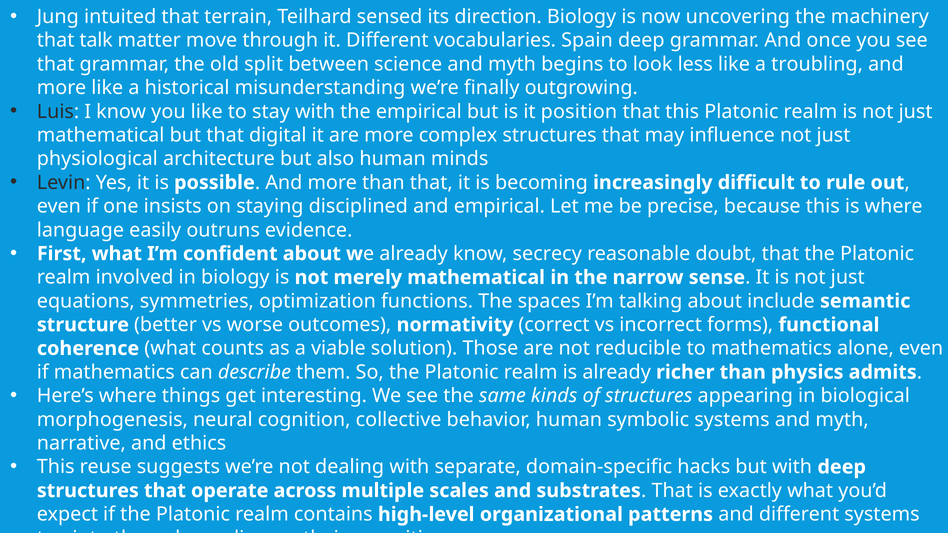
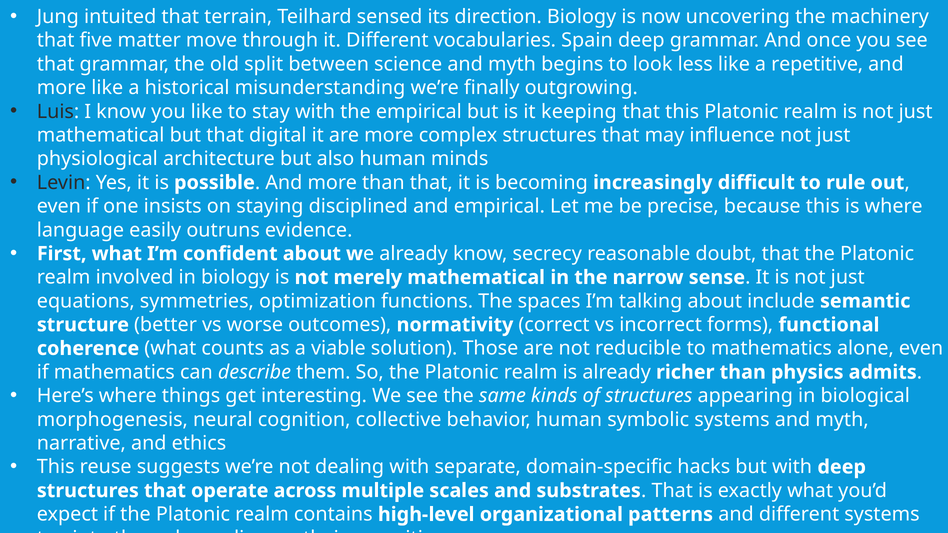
talk: talk -> five (96, 40)
troubling: troubling -> repetitive (817, 64)
position: position -> keeping (579, 112)
